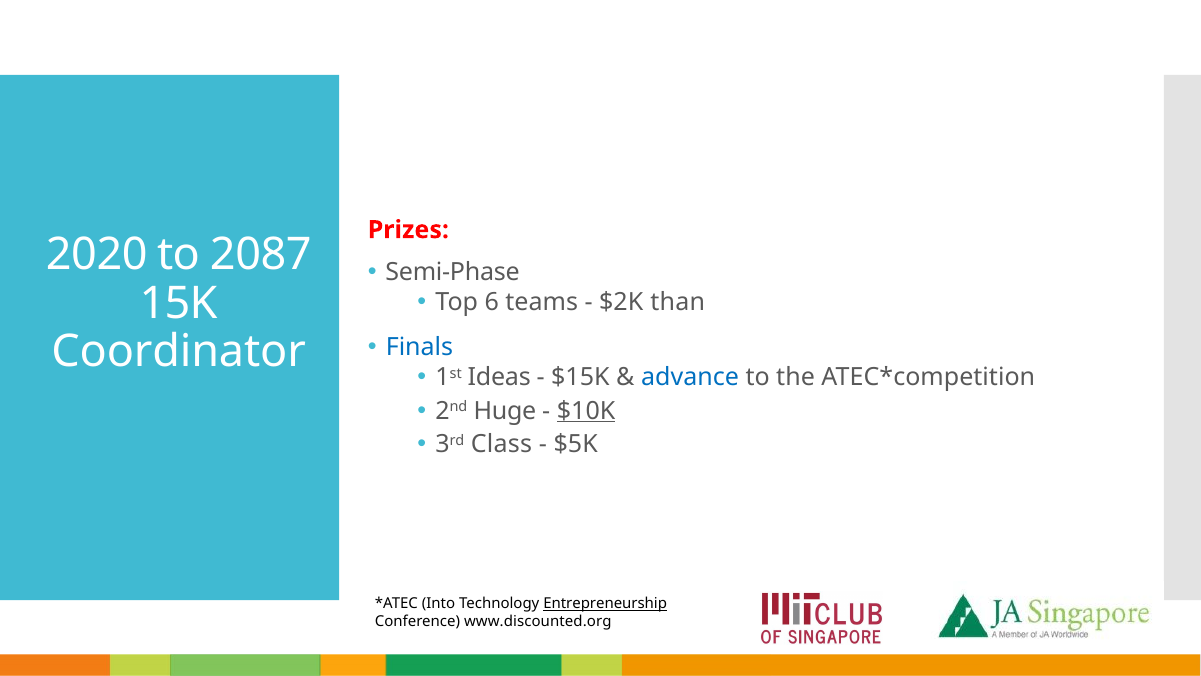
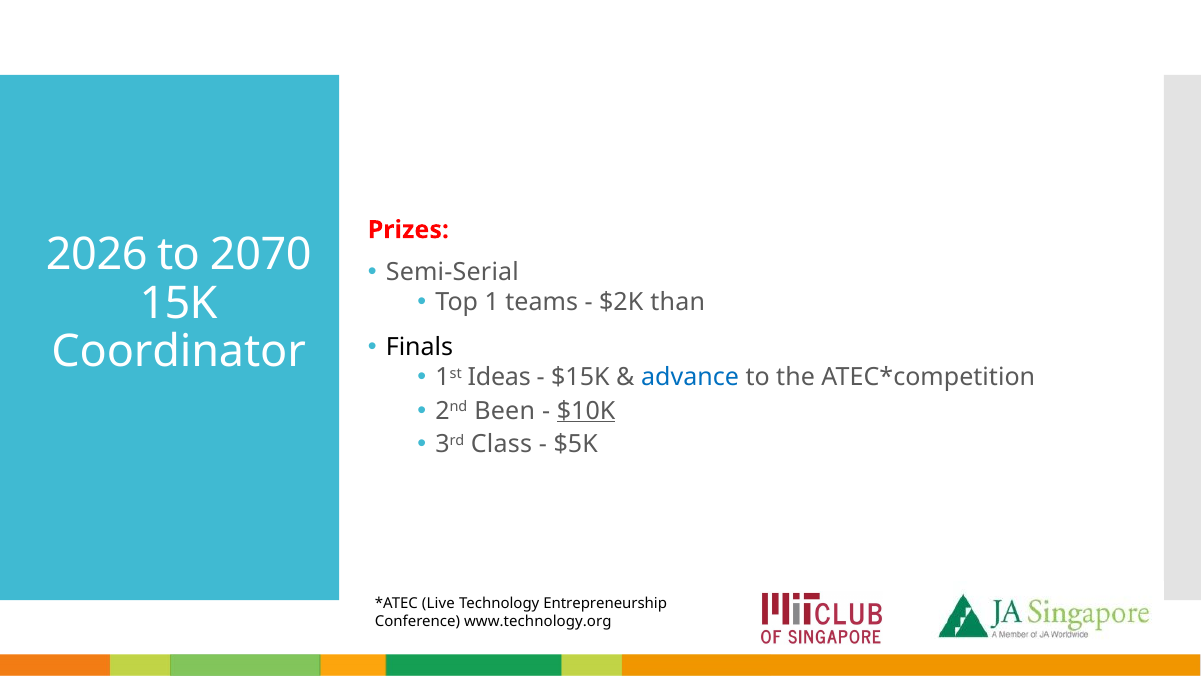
2020: 2020 -> 2026 (97, 255)
2087: 2087 -> 2070 (261, 255)
Semi-Phase: Semi-Phase -> Semi-Serial (452, 272)
6: 6 -> 1 (492, 302)
Finals colour: blue -> black (419, 347)
Huge: Huge -> Been (505, 411)
Into: Into -> Live (438, 604)
Entrepreneurship underline: present -> none (605, 604)
www.discounted.org: www.discounted.org -> www.technology.org (538, 622)
